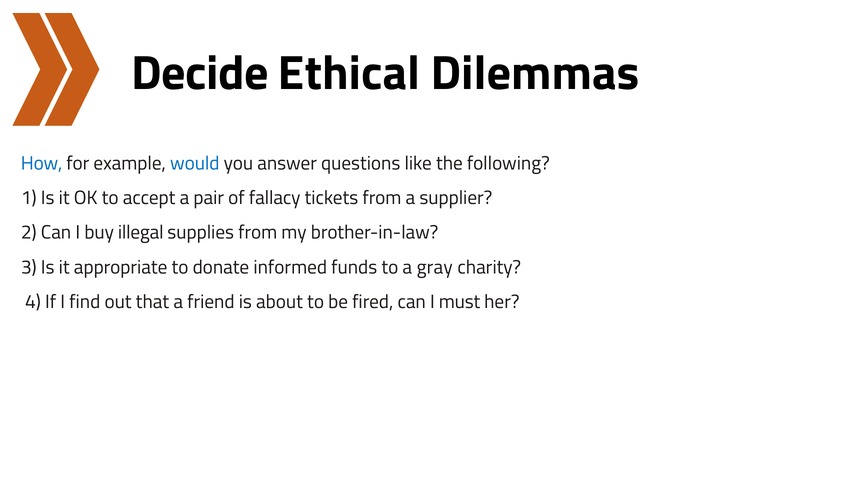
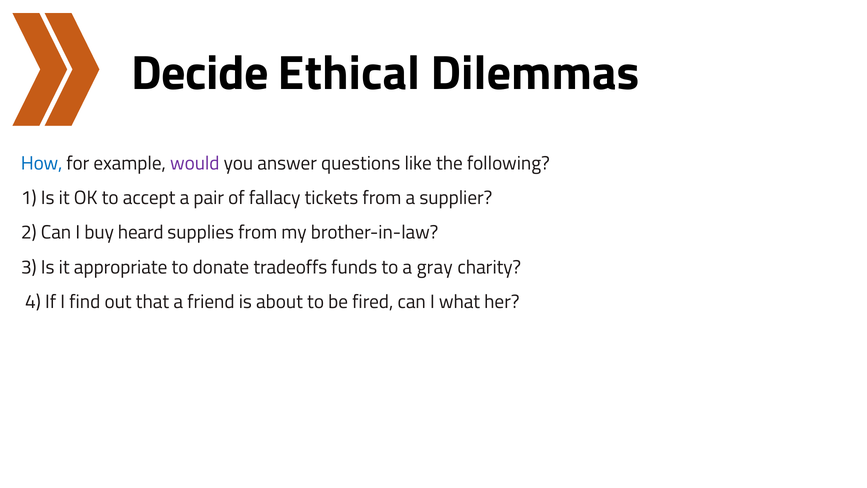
would colour: blue -> purple (195, 163)
illegal: illegal -> heard (141, 232)
informed: informed -> tradeoffs (290, 267)
must: must -> what (460, 302)
